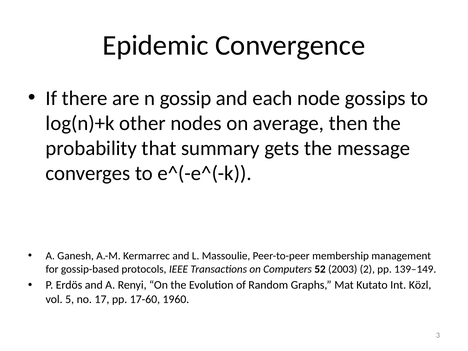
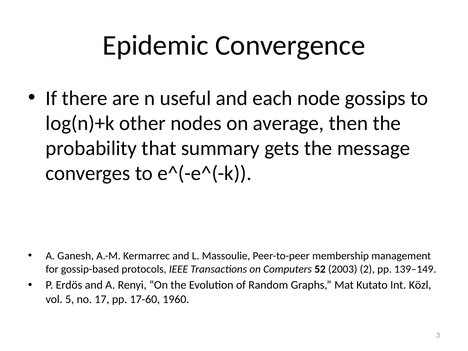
gossip: gossip -> useful (185, 98)
